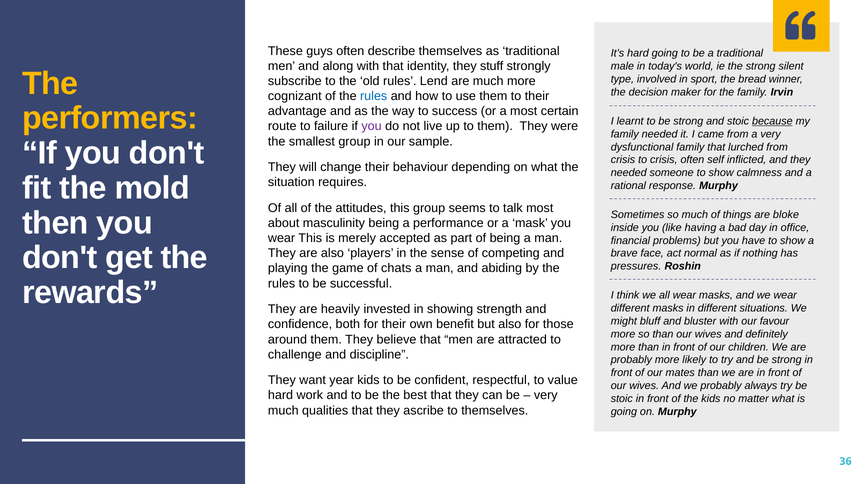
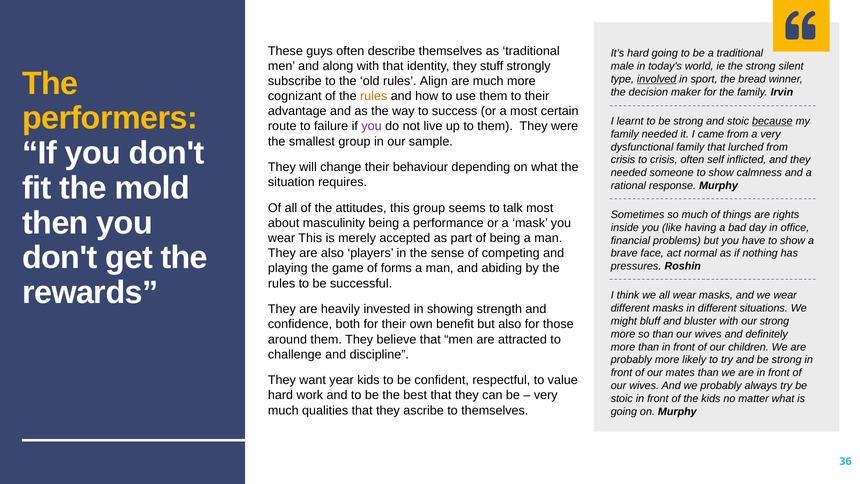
involved underline: none -> present (657, 79)
Lend: Lend -> Align (434, 81)
rules colour: blue -> orange (374, 96)
bloke: bloke -> rights (786, 215)
chats: chats -> forms (396, 268)
our favour: favour -> strong (774, 321)
